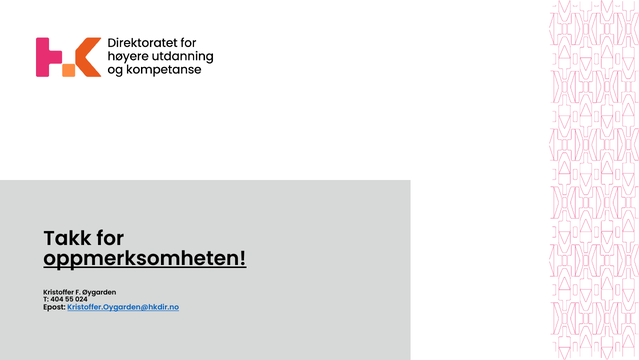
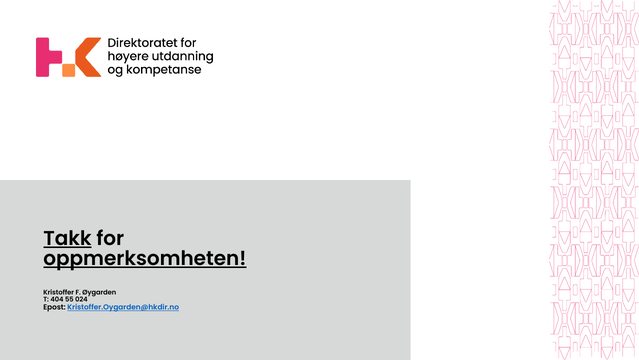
Takk underline: none -> present (67, 238)
